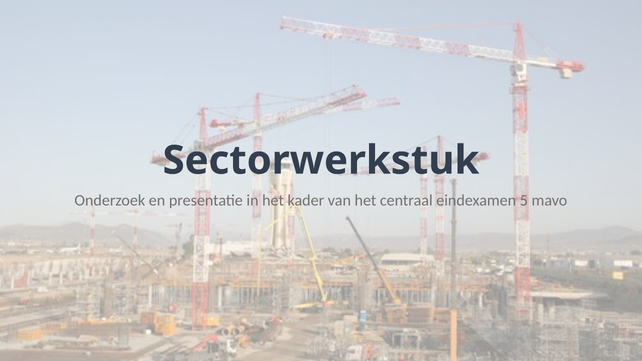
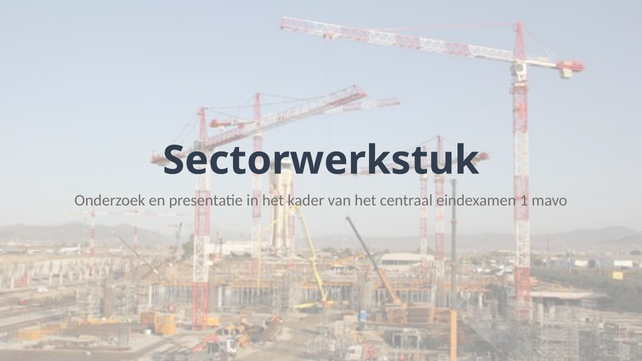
5: 5 -> 1 (524, 201)
